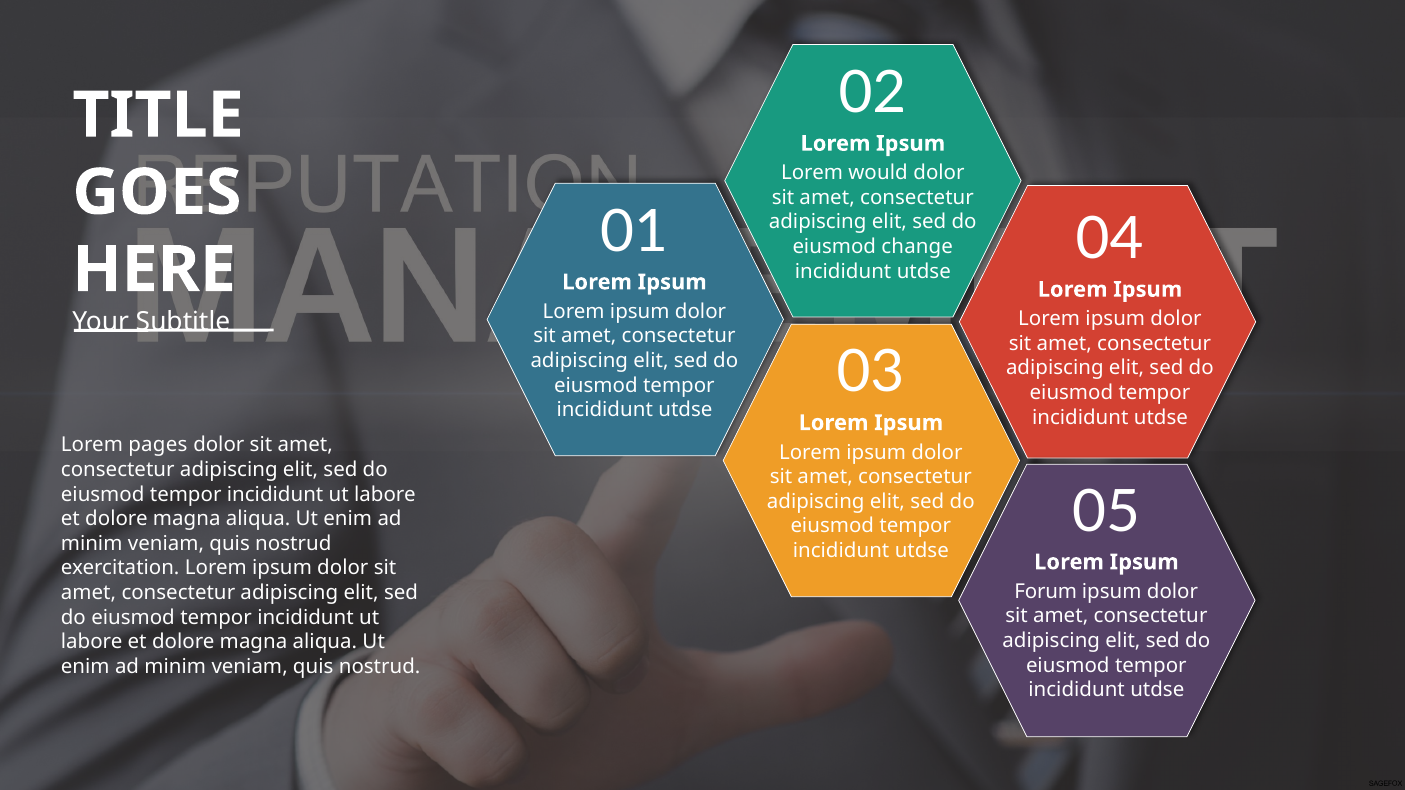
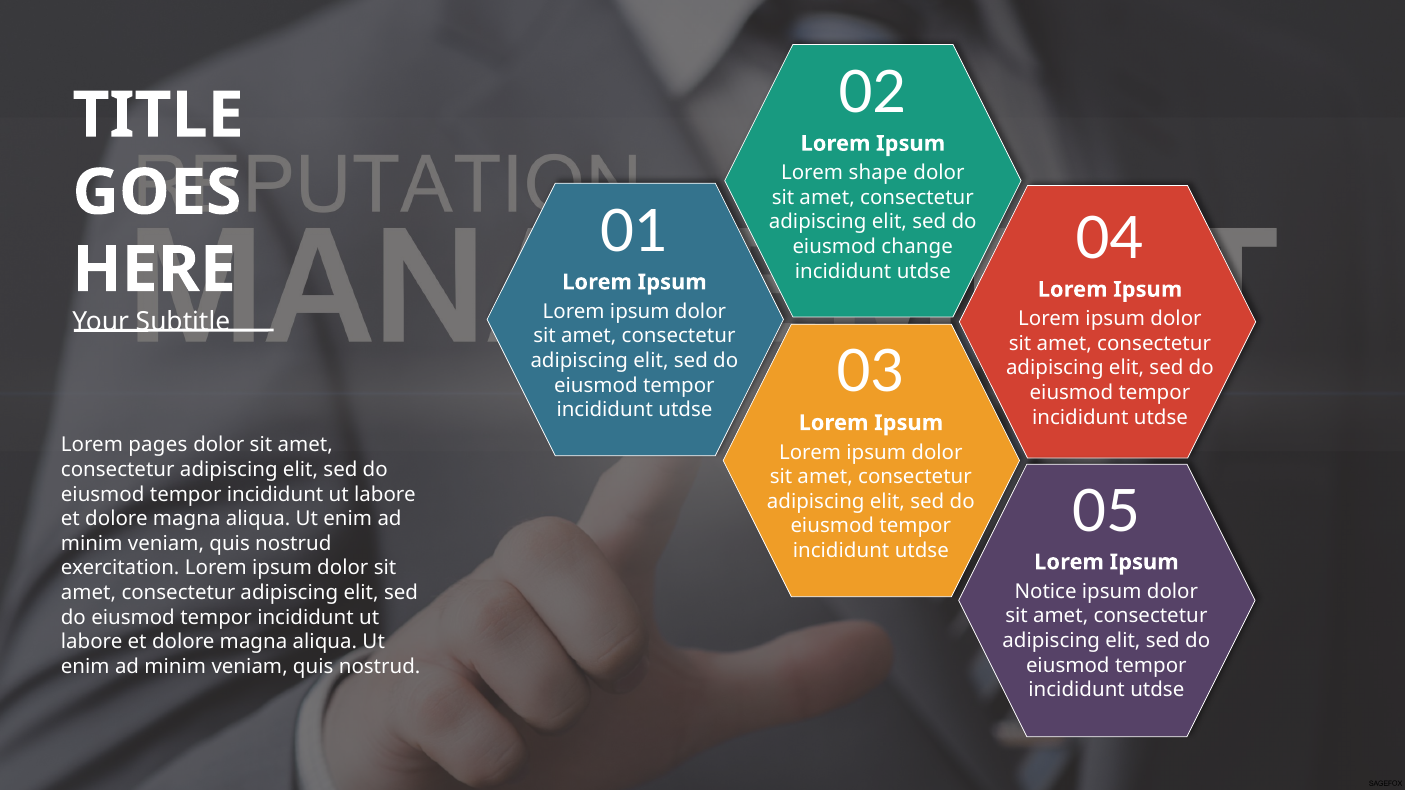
would: would -> shape (878, 173)
Forum: Forum -> Notice (1046, 592)
